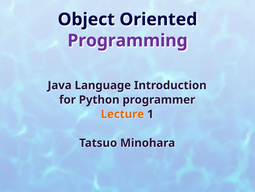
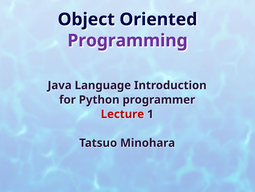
Lecture colour: orange -> red (122, 114)
